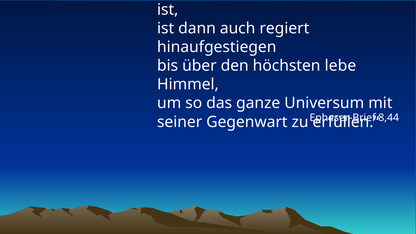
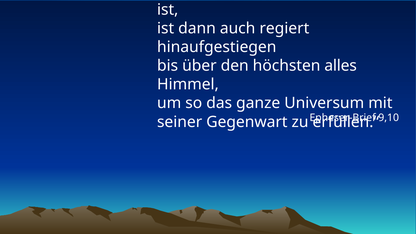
lebe: lebe -> alles (341, 66)
8,44: 8,44 -> 9,10 (389, 118)
